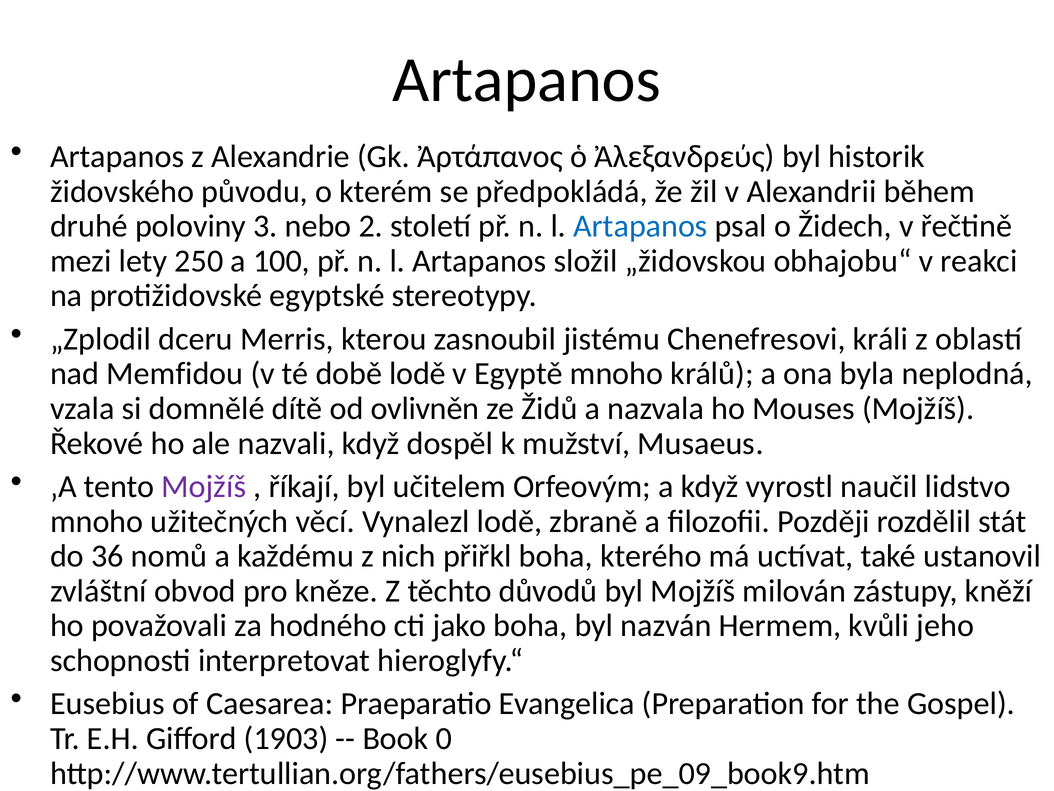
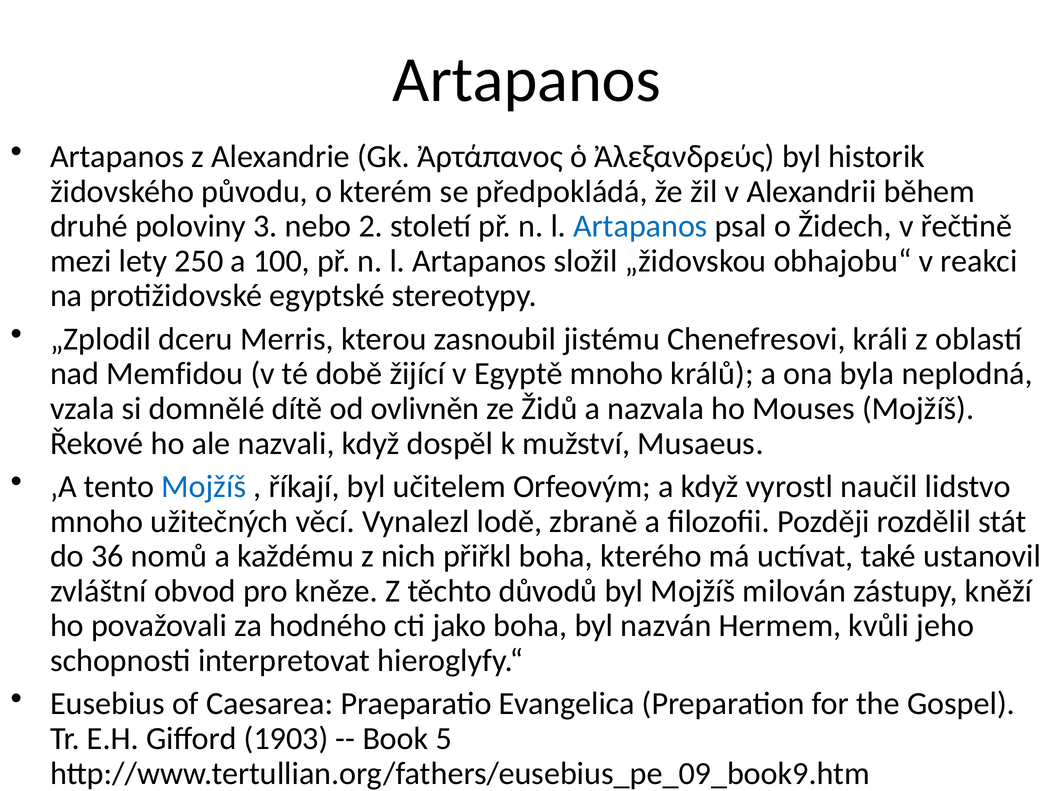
době lodě: lodě -> žijící (417, 374)
Mojžíš colour: purple -> blue (204, 486)
0: 0 -> 5 (444, 738)
